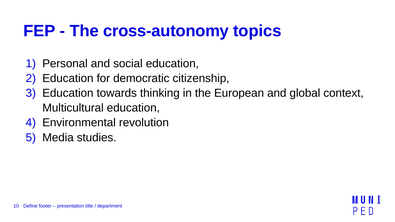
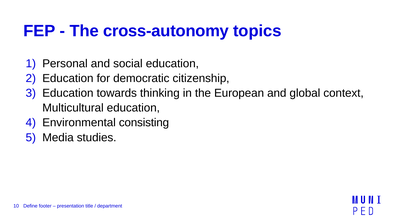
revolution: revolution -> consisting (144, 123)
